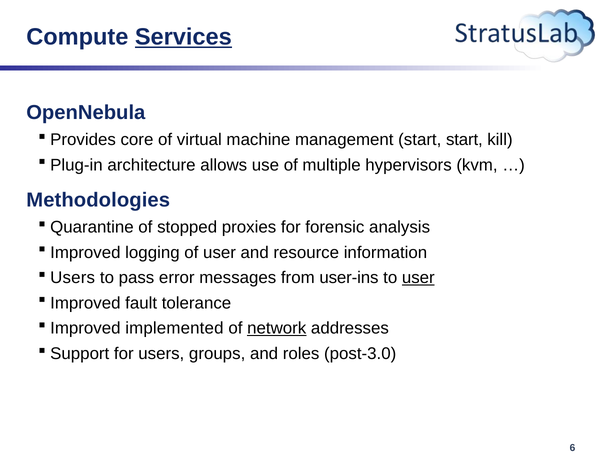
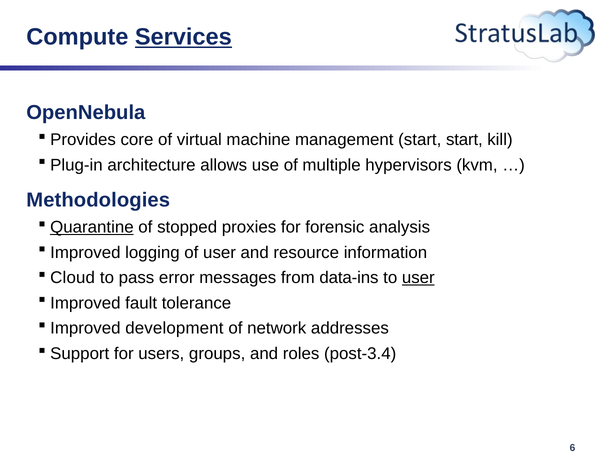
Quarantine underline: none -> present (92, 227)
Users: Users -> Cloud (73, 278)
user-ins: user-ins -> data-ins (349, 278)
implemented: implemented -> development (174, 329)
network underline: present -> none (277, 329)
post-3.0: post-3.0 -> post-3.4 (360, 354)
